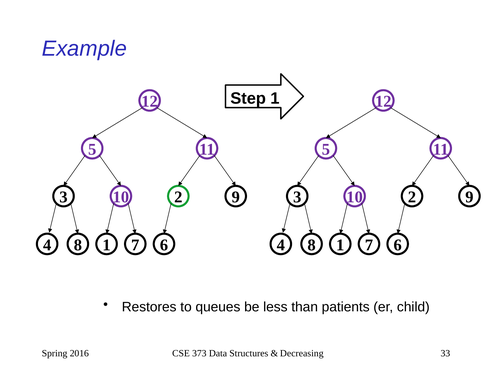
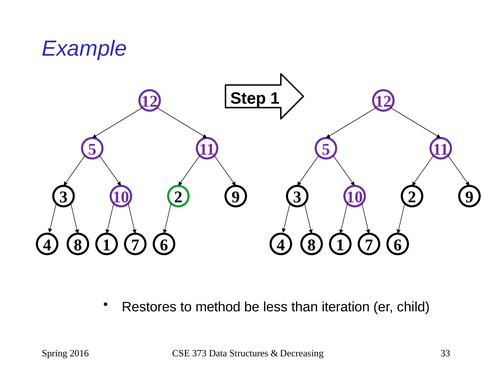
queues: queues -> method (218, 307)
patients: patients -> iteration (346, 307)
